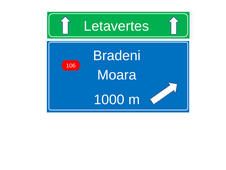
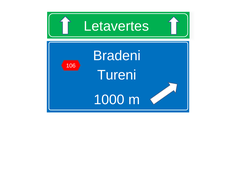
Moara: Moara -> Tureni (117, 75)
